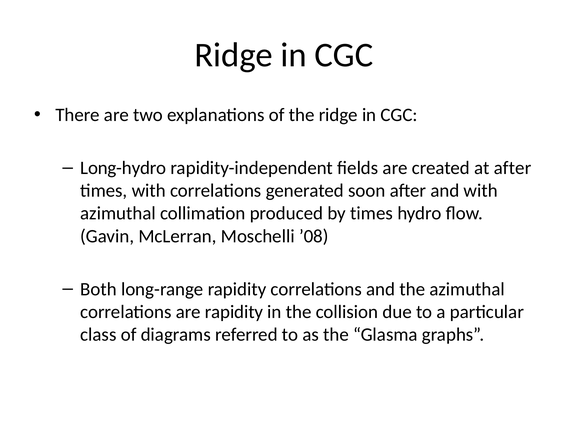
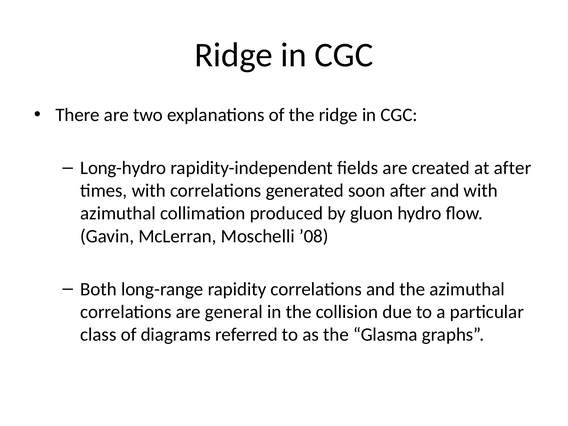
by times: times -> gluon (372, 213)
are rapidity: rapidity -> general (234, 312)
